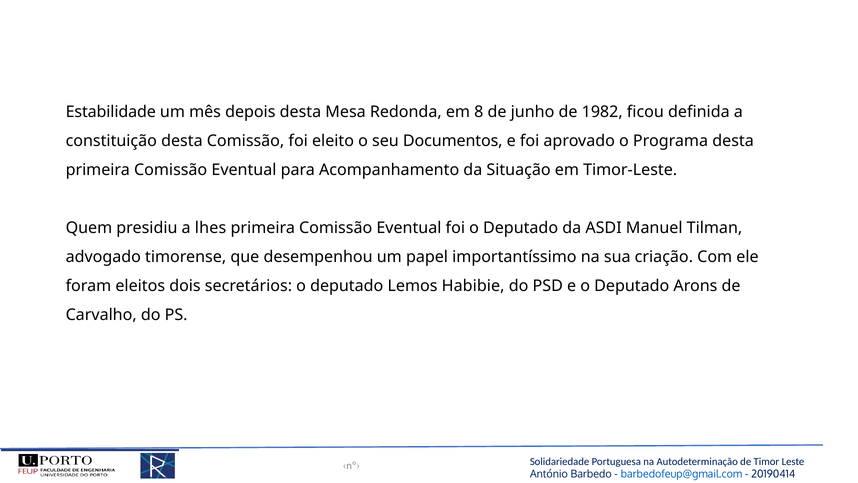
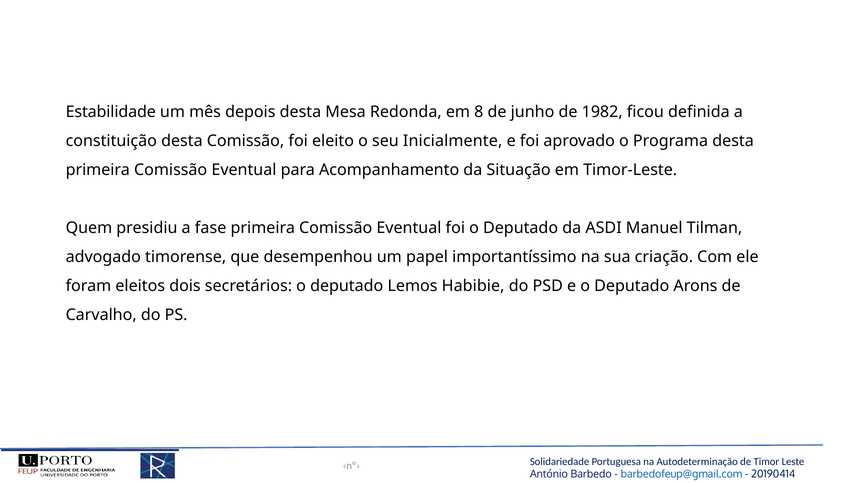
Documentos: Documentos -> Inicialmente (453, 141)
lhes: lhes -> fase (211, 228)
